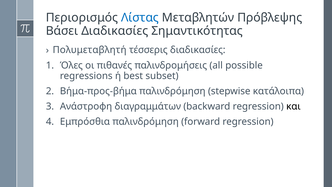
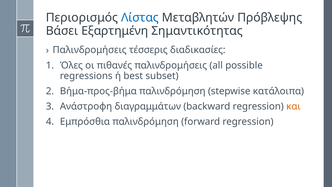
Βάσει Διαδικασίες: Διαδικασίες -> Εξαρτημένη (115, 31)
Πολυμεταβλητή: Πολυμεταβλητή -> Παλινδρομήσεις (90, 50)
και colour: black -> orange (293, 106)
